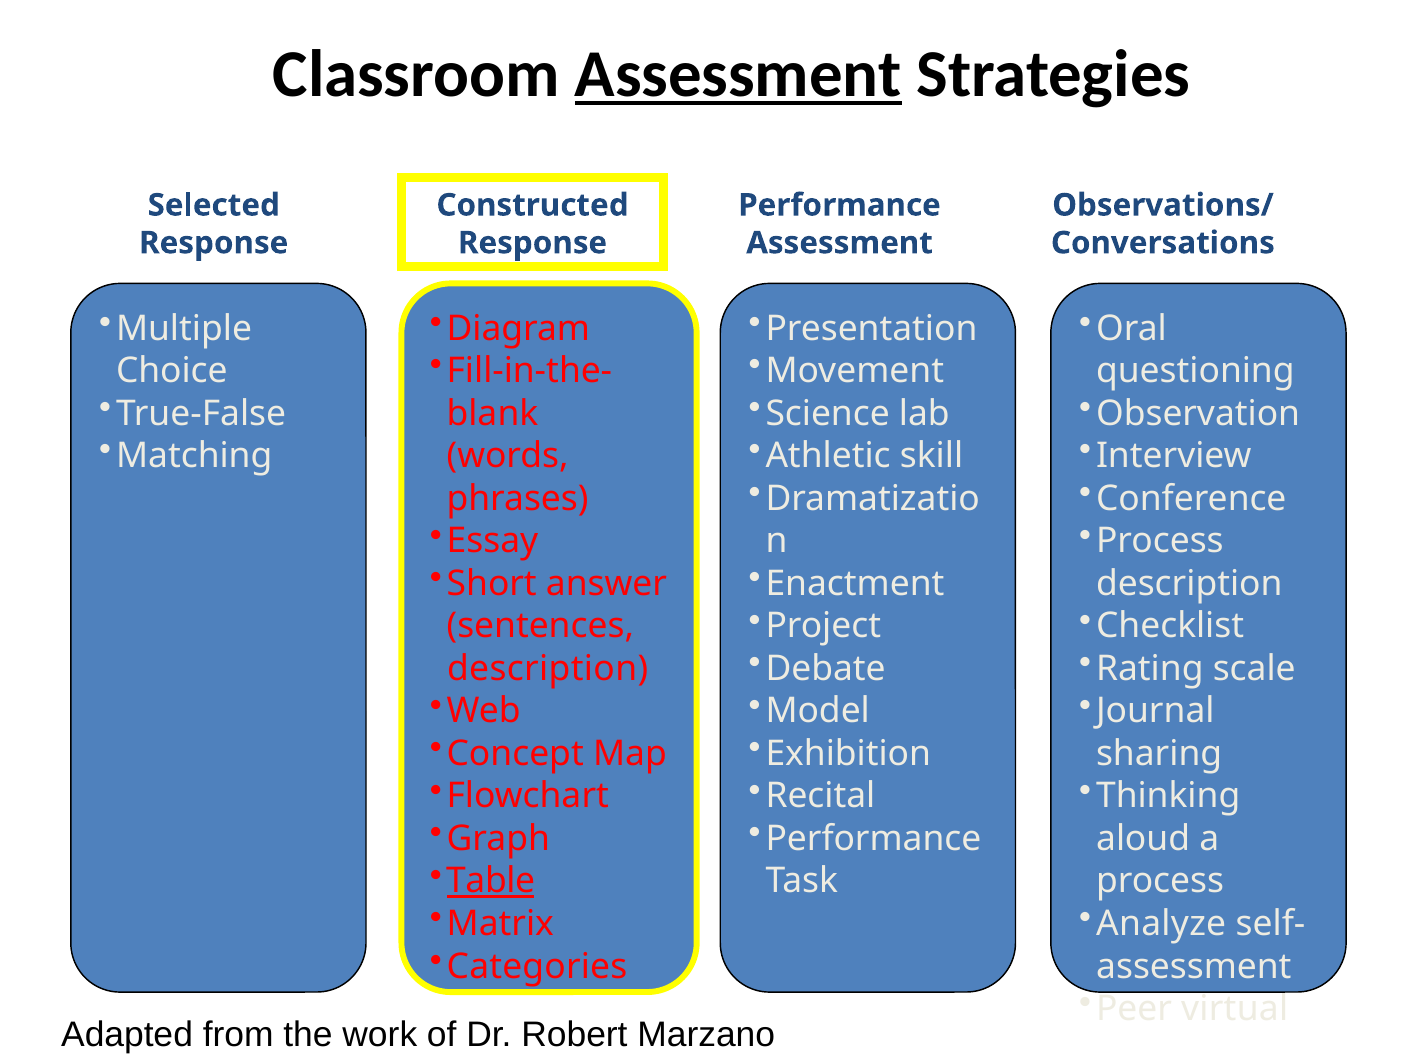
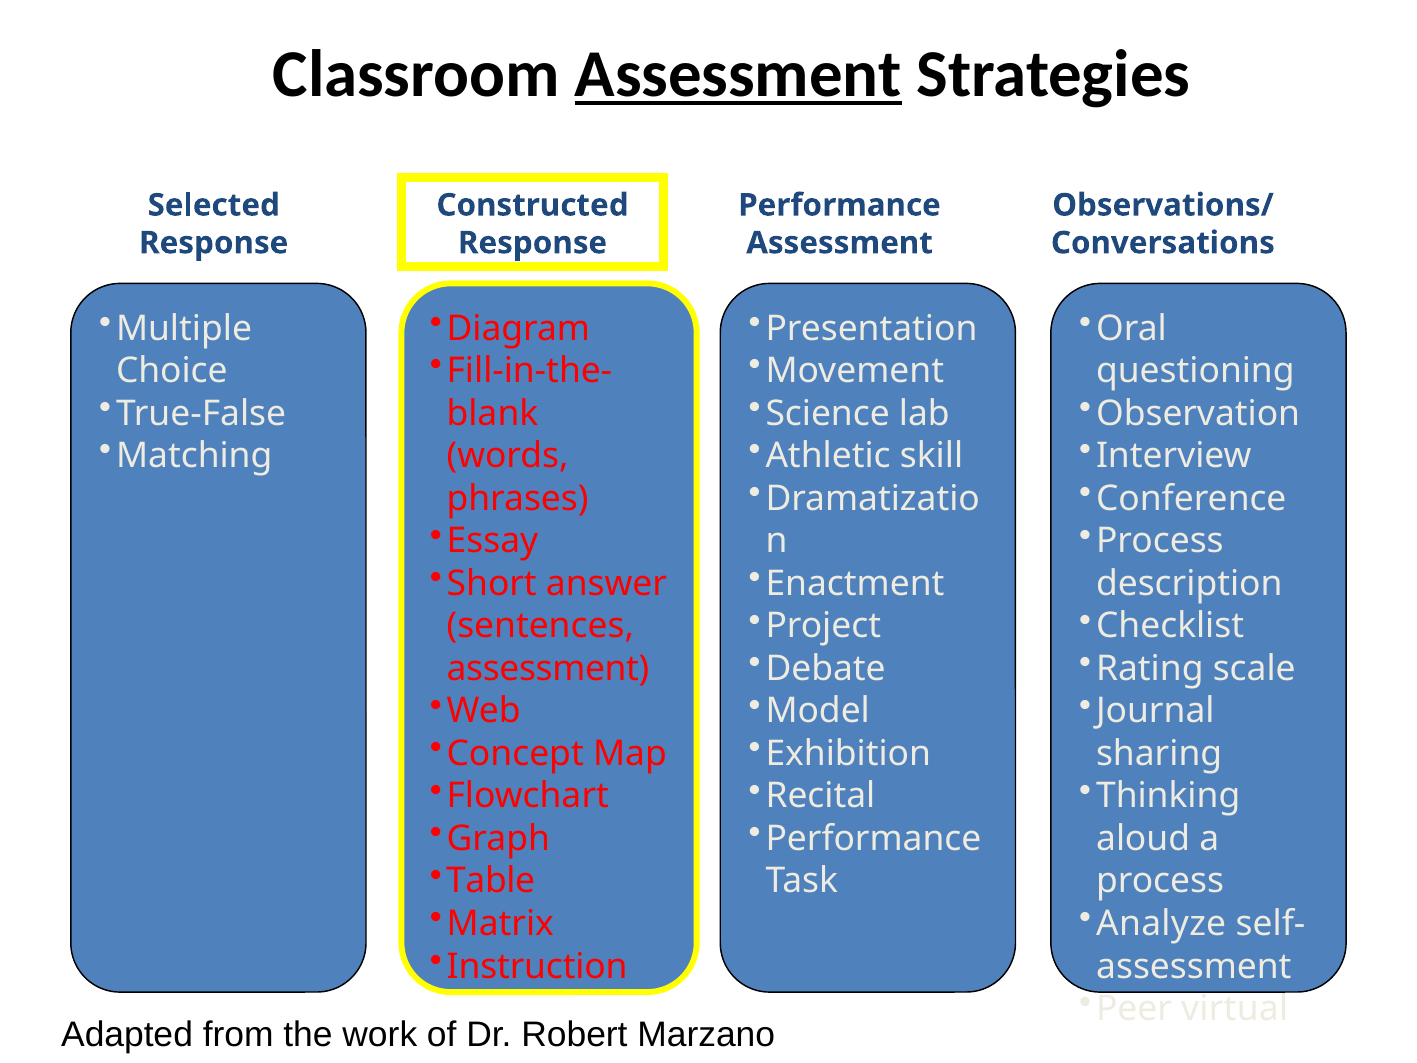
description: description -> assessment (548, 669)
Table underline: present -> none (491, 881)
Categories: Categories -> Instruction (537, 966)
